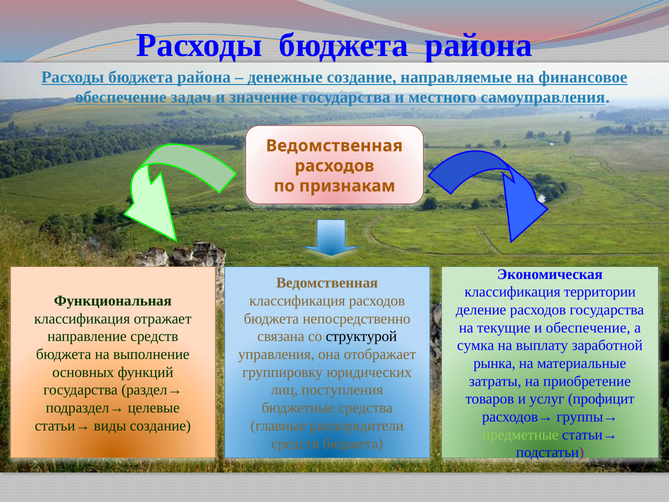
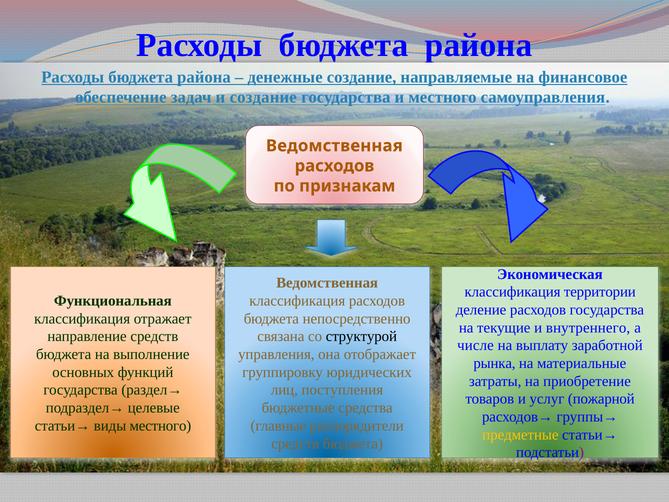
и значение: значение -> создание (263, 97)
и обеспечение: обеспечение -> внутреннего (588, 327)
сумка: сумка -> числе (476, 345)
профицит: профицит -> пожарной (601, 399)
виды создание: создание -> местного (160, 426)
предметные colour: light green -> yellow (520, 434)
